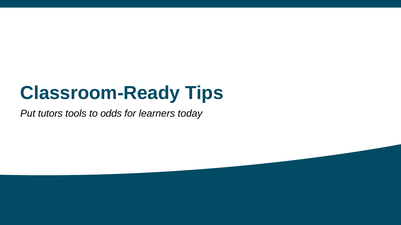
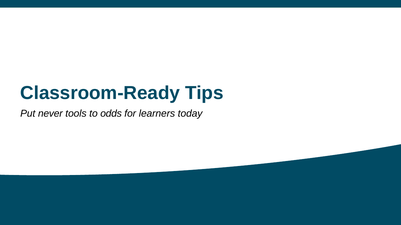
tutors: tutors -> never (50, 114)
